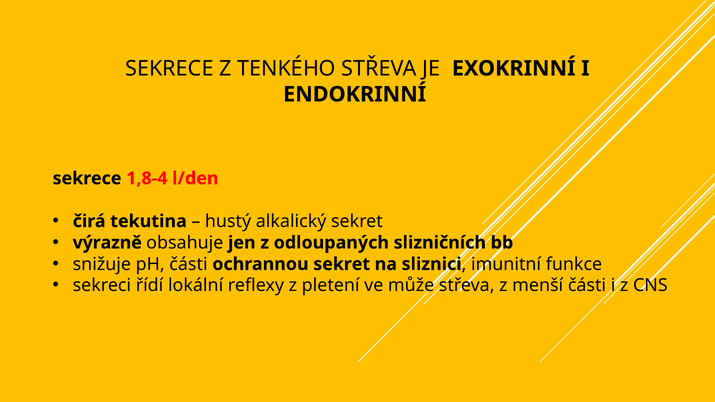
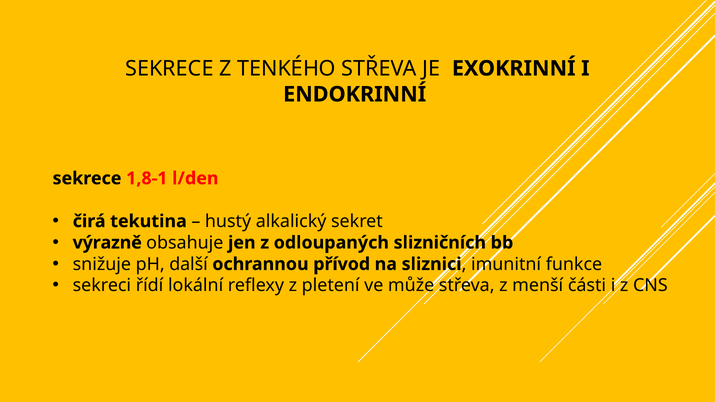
1,8-4: 1,8-4 -> 1,8-1 (147, 178)
pH části: části -> další (189, 264)
ochrannou sekret: sekret -> přívod (342, 264)
